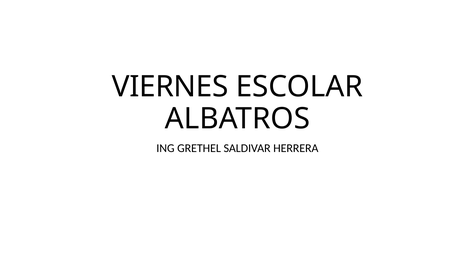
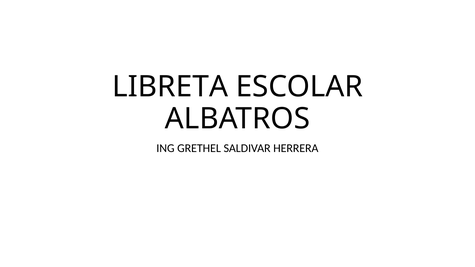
VIERNES: VIERNES -> LIBRETA (170, 87)
